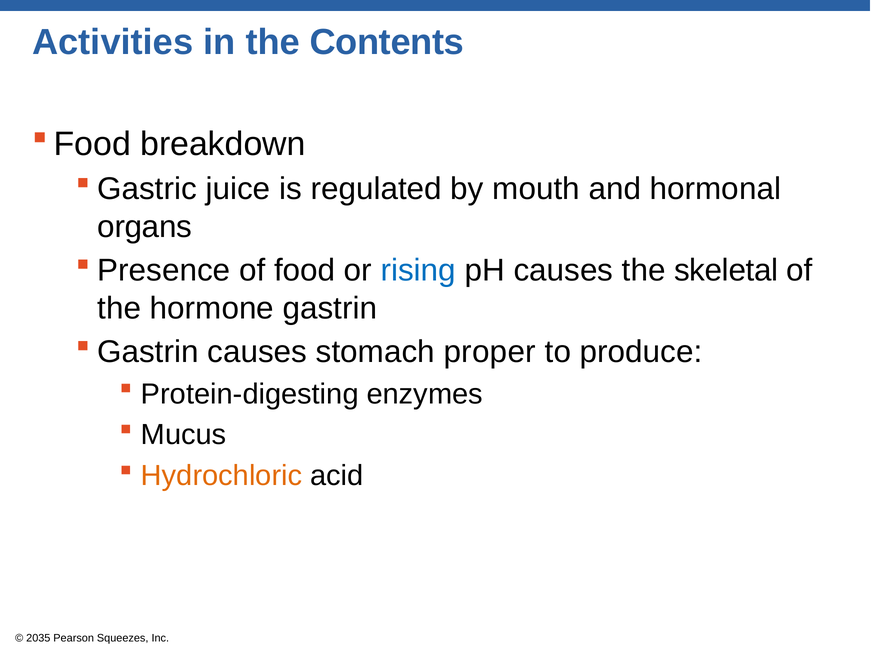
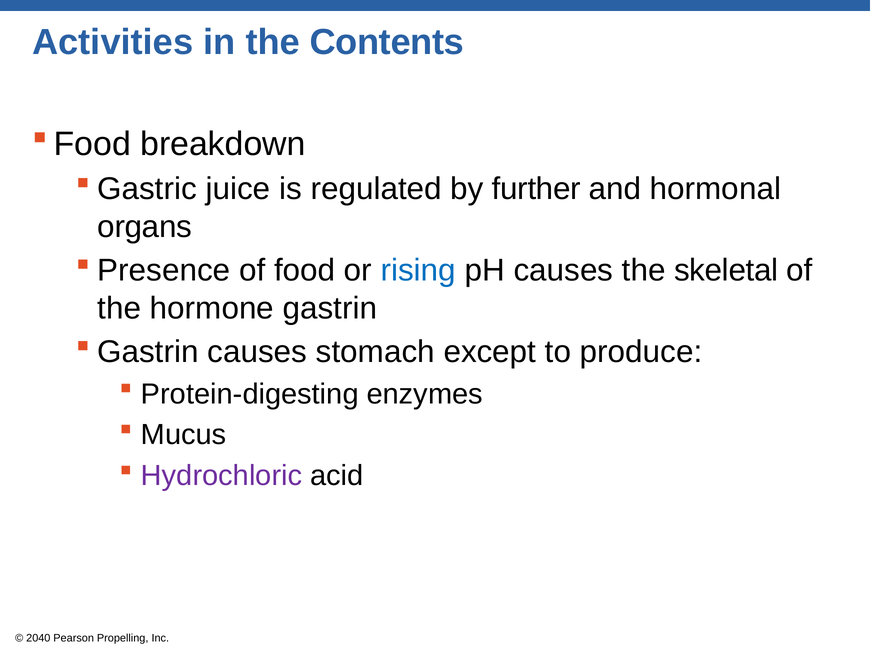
mouth: mouth -> further (536, 189)
proper: proper -> except (490, 352)
Hydrochloric colour: orange -> purple (222, 476)
2035: 2035 -> 2040 (38, 638)
Squeezes: Squeezes -> Propelling (123, 638)
